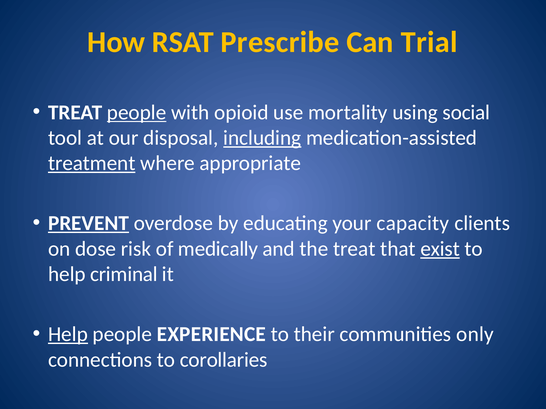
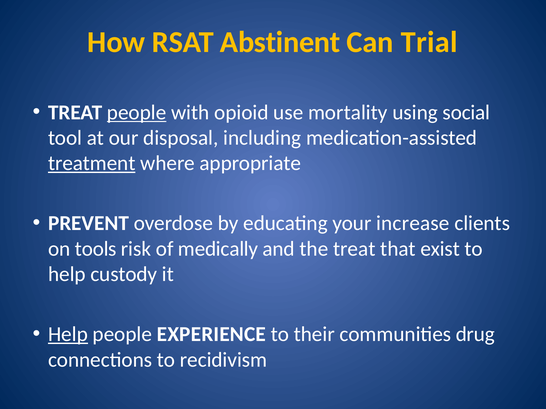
Prescribe: Prescribe -> Abstinent (280, 42)
including underline: present -> none (262, 138)
PREVENT underline: present -> none (89, 224)
capacity: capacity -> increase (413, 224)
dose: dose -> tools (96, 249)
exist underline: present -> none (440, 249)
criminal: criminal -> custody (124, 275)
only: only -> drug (475, 335)
corollaries: corollaries -> recidivism (223, 360)
